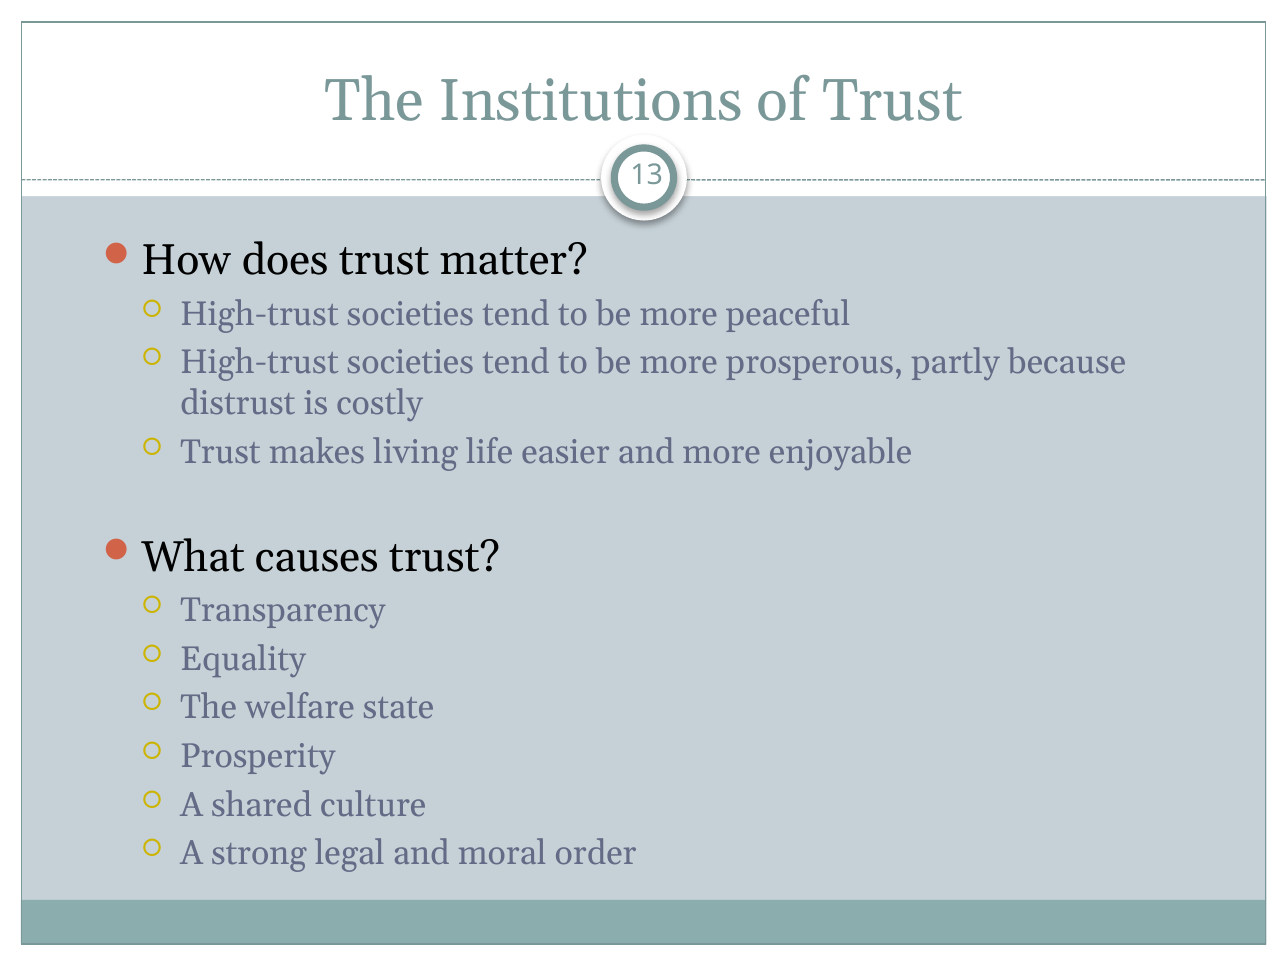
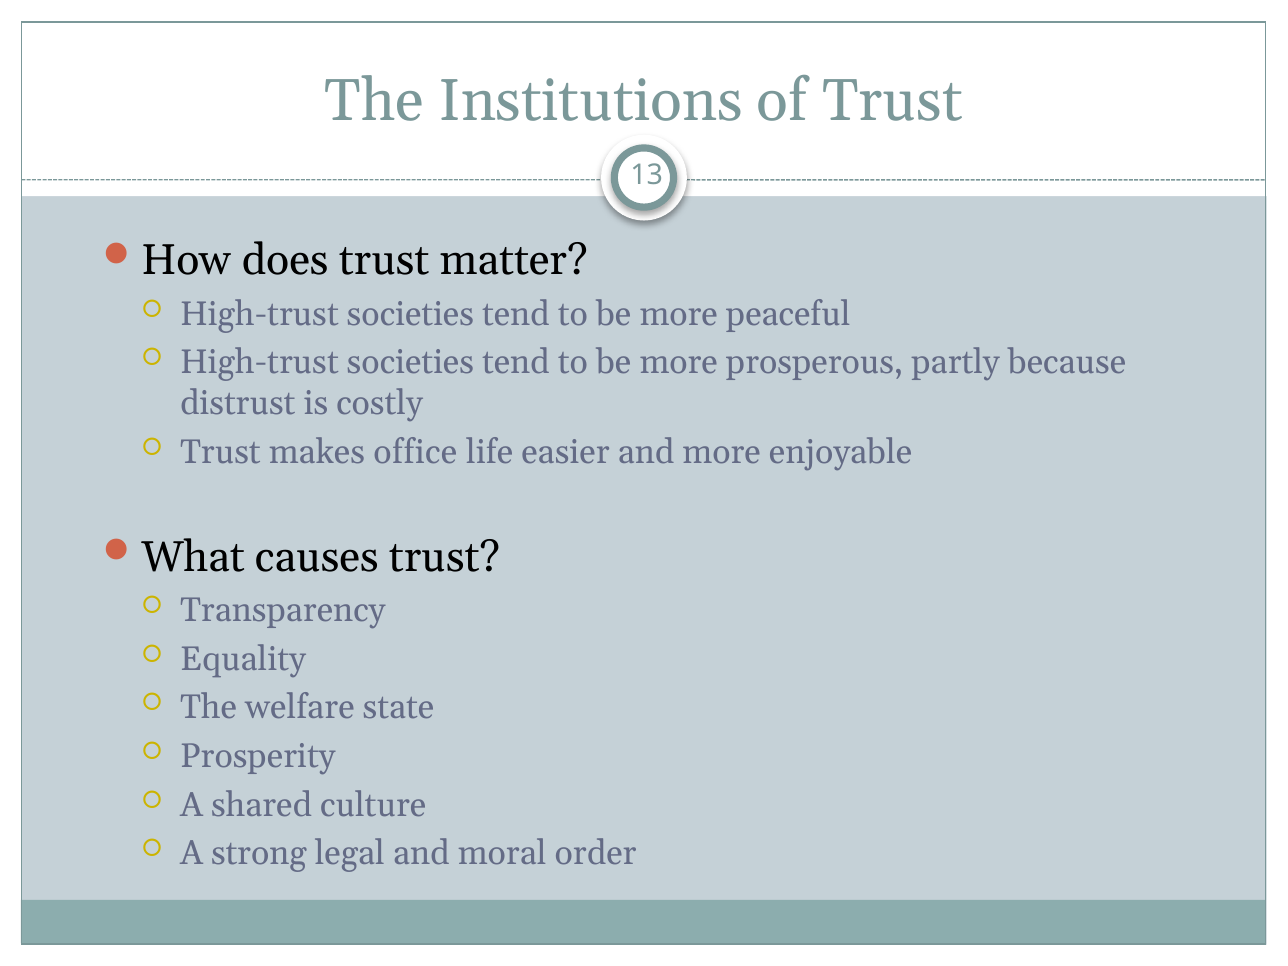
living: living -> office (415, 452)
